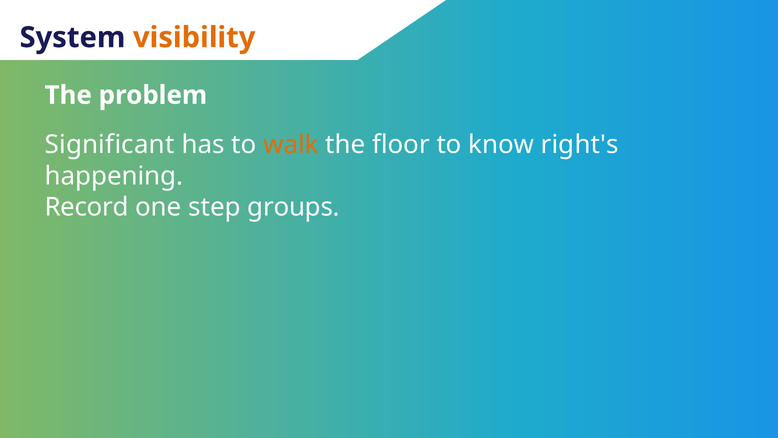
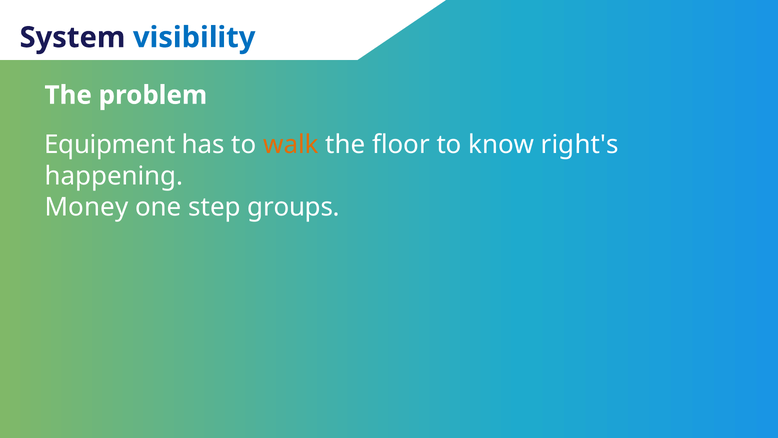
visibility colour: orange -> blue (194, 37)
Significant: Significant -> Equipment (110, 145)
Record: Record -> Money (86, 207)
